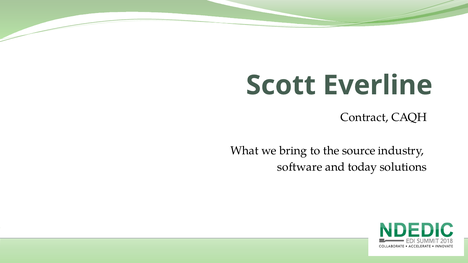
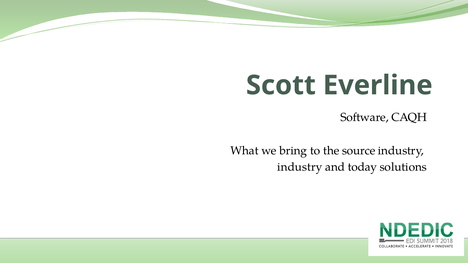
Contract: Contract -> Software (365, 118)
software: software -> industry (300, 167)
